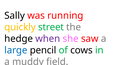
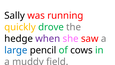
street: street -> drove (51, 27)
